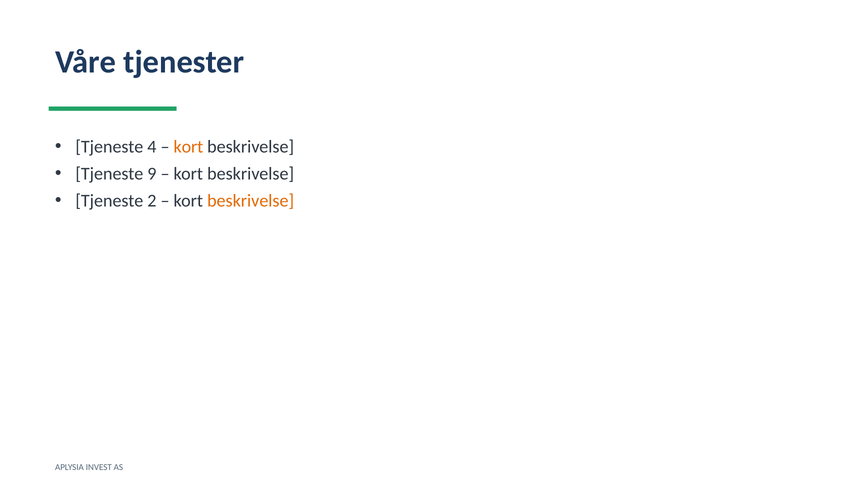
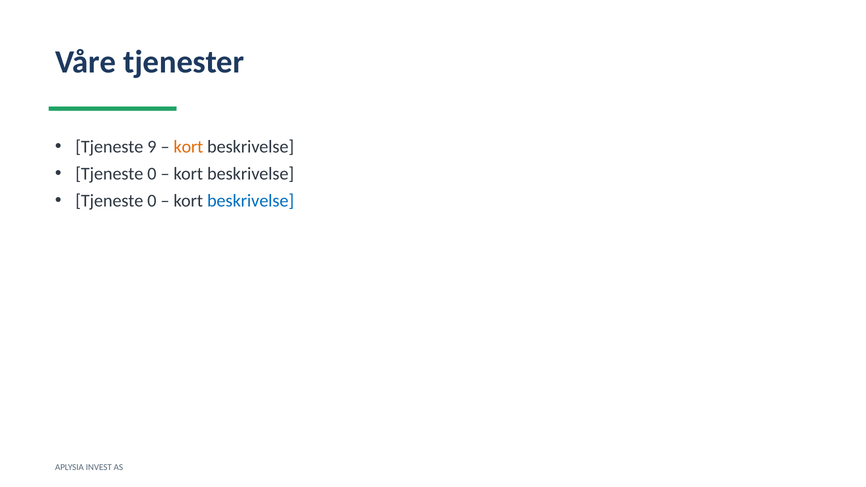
4: 4 -> 9 (152, 147)
9: 9 -> 0 (152, 174)
2: 2 -> 0 (152, 201)
beskrivelse colour: orange -> blue (251, 201)
